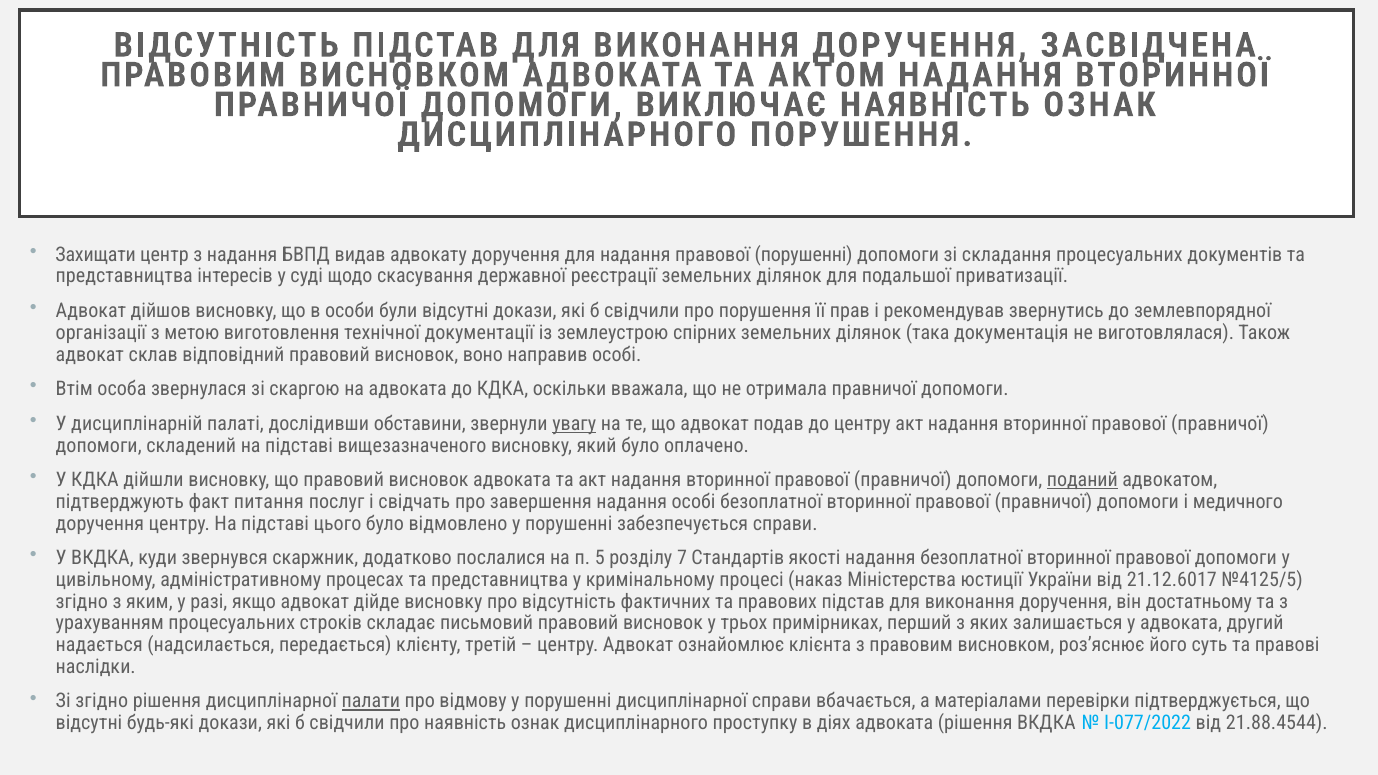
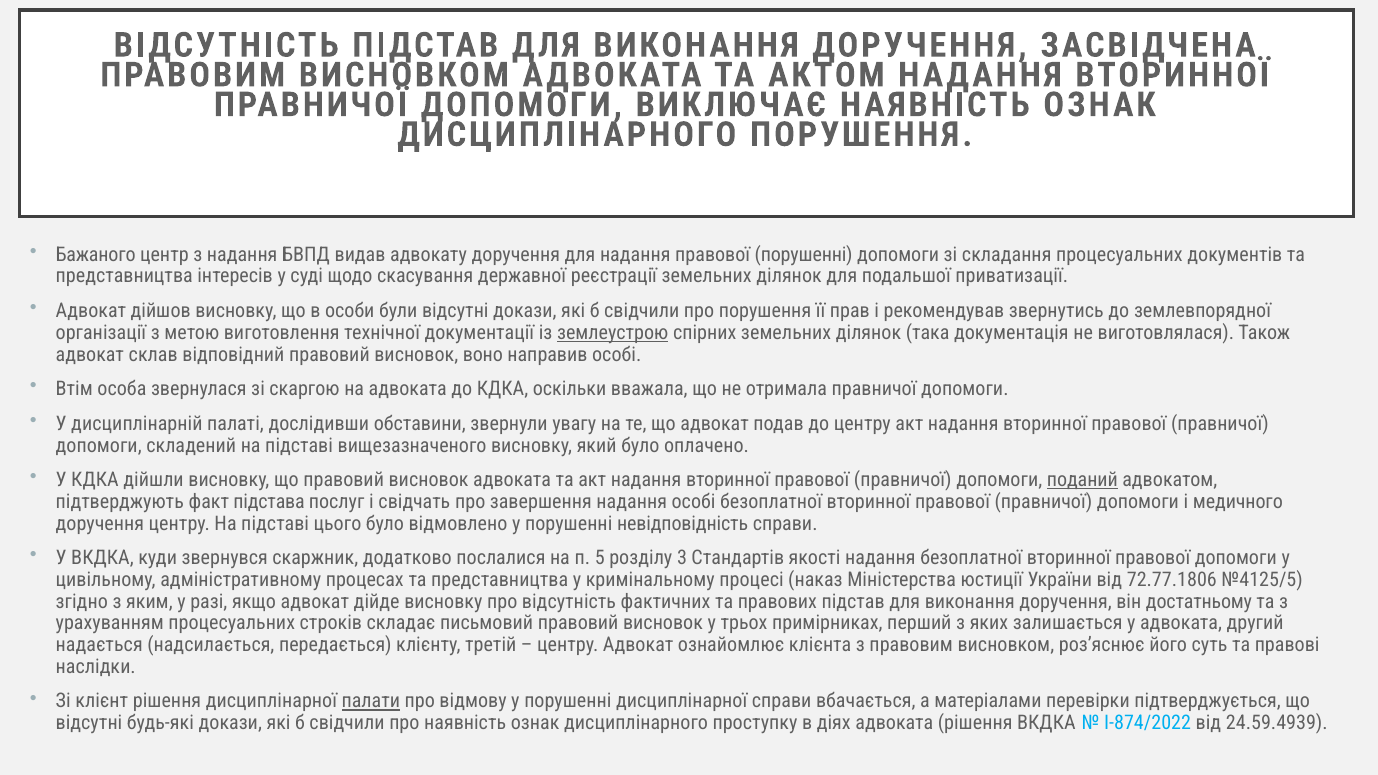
Захищати: Захищати -> Бажаного (96, 255)
землеустрою underline: none -> present (613, 333)
увагу underline: present -> none (574, 424)
питання: питання -> підстава (269, 502)
забезпечується: забезпечується -> невідповідність (683, 524)
7: 7 -> 3 (682, 558)
21.12.6017: 21.12.6017 -> 72.77.1806 (1172, 580)
Зі згідно: згідно -> клієнт (102, 701)
І-077/2022: І-077/2022 -> І-874/2022 (1148, 723)
21.88.4544: 21.88.4544 -> 24.59.4939 (1277, 723)
